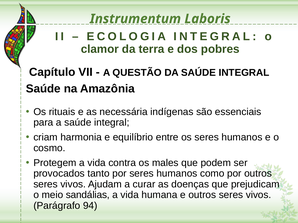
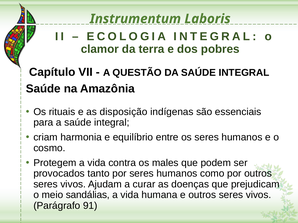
necessária: necessária -> disposição (124, 112)
94: 94 -> 91 (90, 206)
